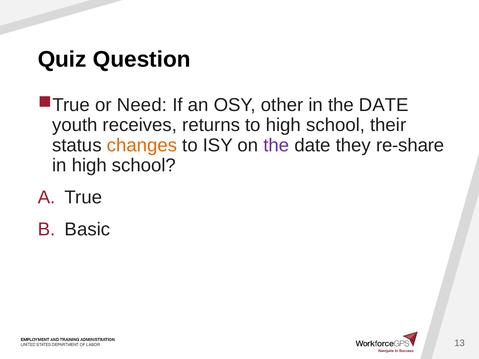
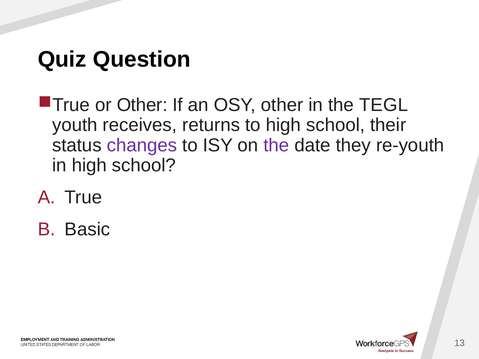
or Need: Need -> Other (142, 105)
in the DATE: DATE -> TEGL (384, 105)
changes colour: orange -> purple (142, 145)
re-share: re-share -> re-youth (410, 145)
